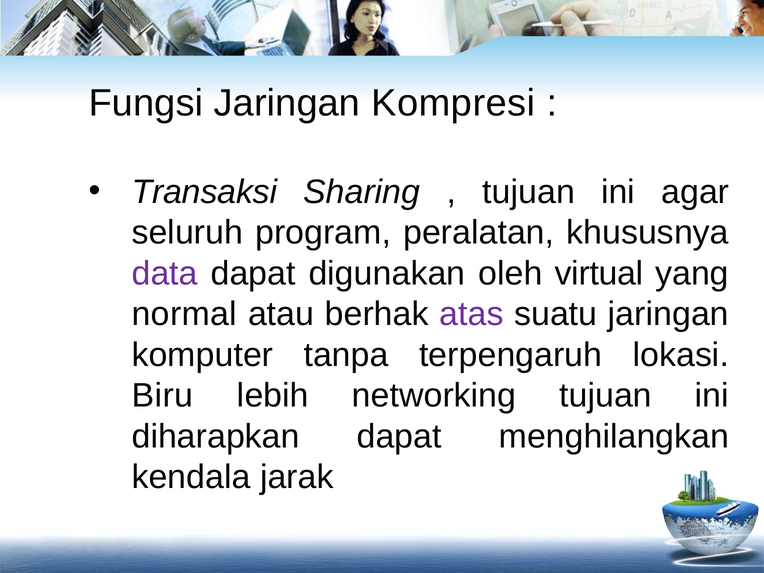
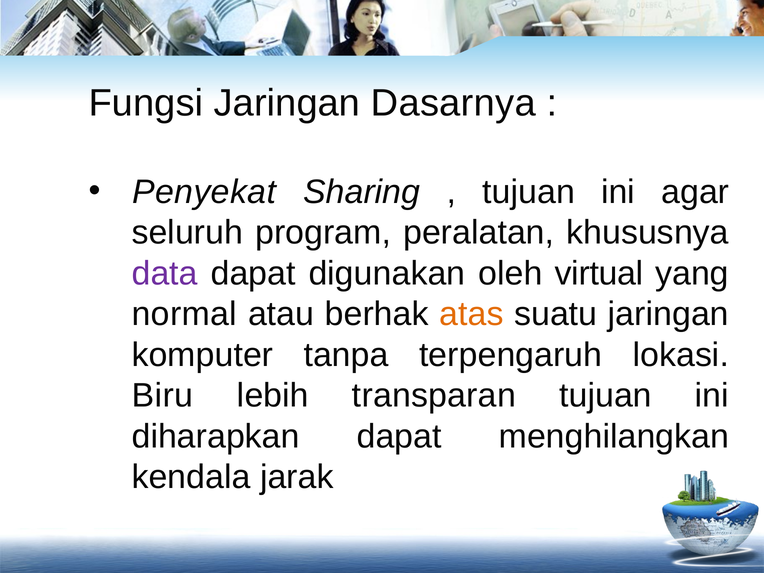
Kompresi: Kompresi -> Dasarnya (453, 103)
Transaksi: Transaksi -> Penyekat (204, 192)
atas colour: purple -> orange (471, 314)
networking: networking -> transparan (434, 396)
